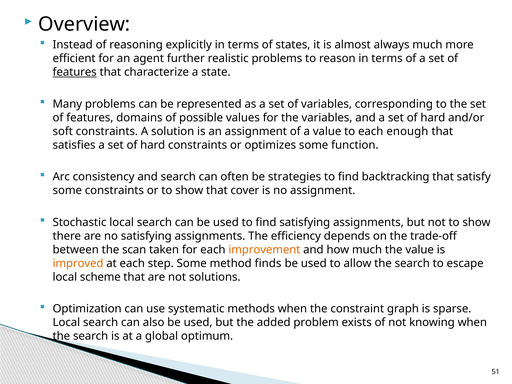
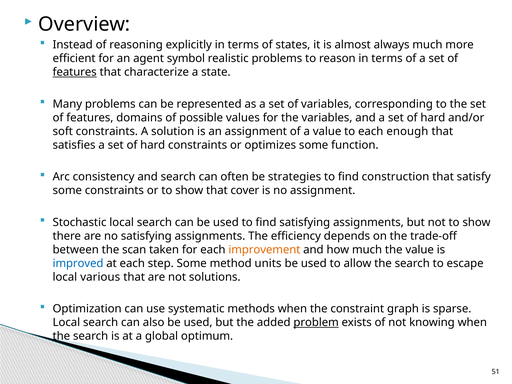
further: further -> symbol (186, 59)
backtracking: backtracking -> construction (396, 177)
improved colour: orange -> blue (78, 263)
finds: finds -> units (268, 263)
scheme: scheme -> various (100, 277)
problem underline: none -> present (316, 323)
